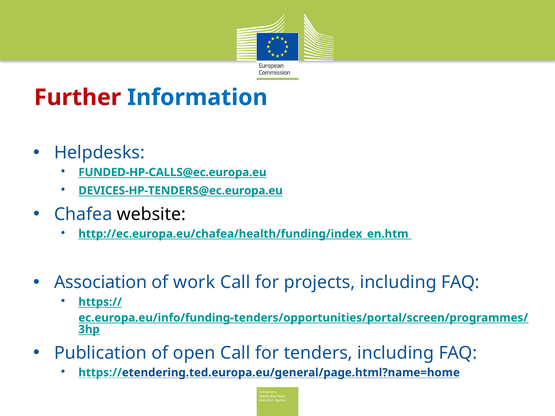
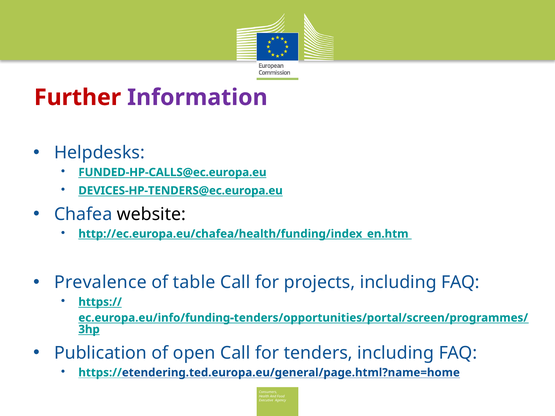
Information colour: blue -> purple (197, 97)
Association: Association -> Prevalence (100, 283)
work: work -> table (194, 283)
